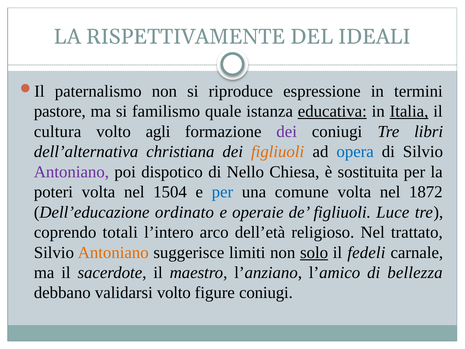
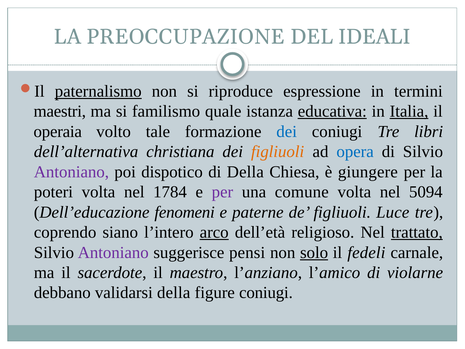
RISPETTIVAMENTE: RISPETTIVAMENTE -> PREOCCUPAZIONE (186, 37)
paternalismo underline: none -> present (98, 91)
pastore: pastore -> maestri (60, 111)
cultura: cultura -> operaia (58, 131)
agli: agli -> tale (158, 131)
dei colour: purple -> blue (287, 131)
di Nello: Nello -> Della (245, 172)
sostituita: sostituita -> giungere (368, 172)
1504: 1504 -> 1784 (170, 192)
per colour: blue -> purple (222, 192)
1872: 1872 -> 5094 (426, 192)
ordinato: ordinato -> fenomeni (185, 212)
operaie: operaie -> paterne (258, 212)
totali: totali -> siano (120, 232)
arco underline: none -> present (214, 232)
trattato underline: none -> present (417, 232)
Antoniano colour: orange -> purple (113, 252)
limiti: limiti -> pensi (247, 252)
bellezza: bellezza -> violarne (415, 272)
validarsi volto: volto -> della (174, 293)
